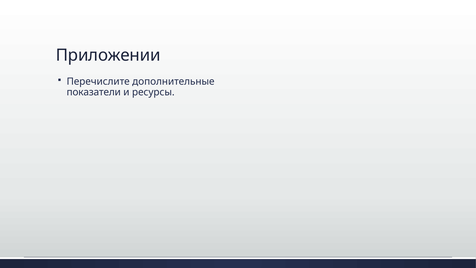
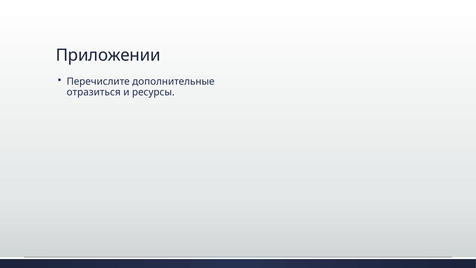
показатели: показатели -> отразиться (94, 92)
